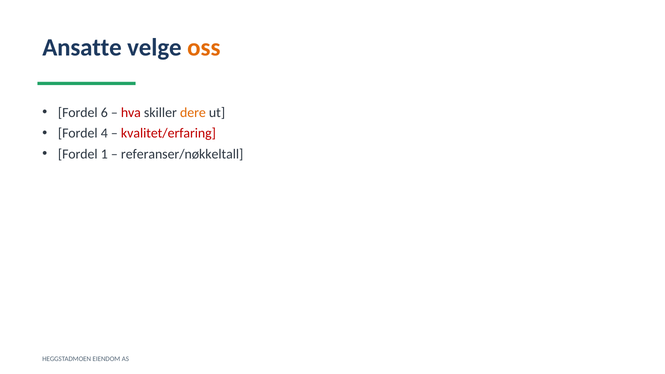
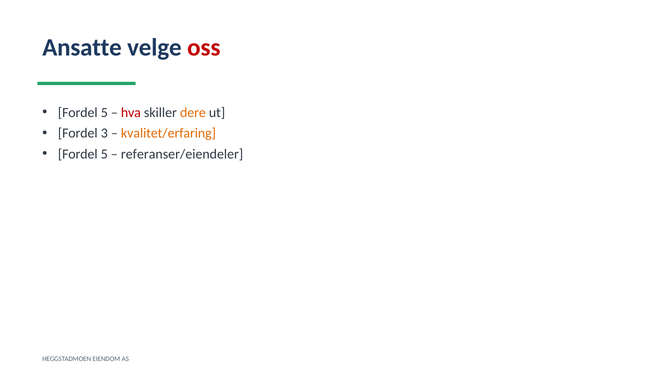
oss colour: orange -> red (204, 47)
6: 6 -> 5 (104, 113)
4: 4 -> 3 (104, 133)
kvalitet/erfaring colour: red -> orange (168, 133)
1: 1 -> 5 (104, 154)
referanser/nøkkeltall: referanser/nøkkeltall -> referanser/eiendeler (182, 154)
